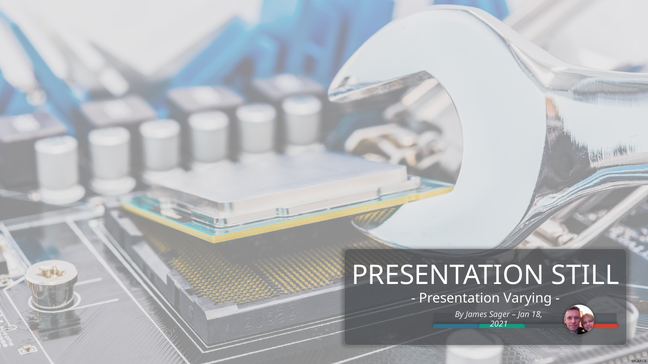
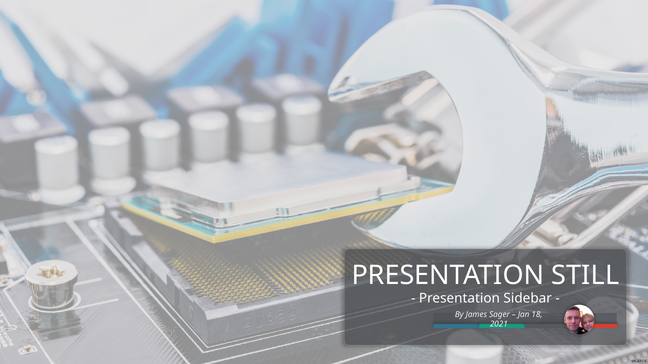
Varying: Varying -> Sidebar (528, 299)
